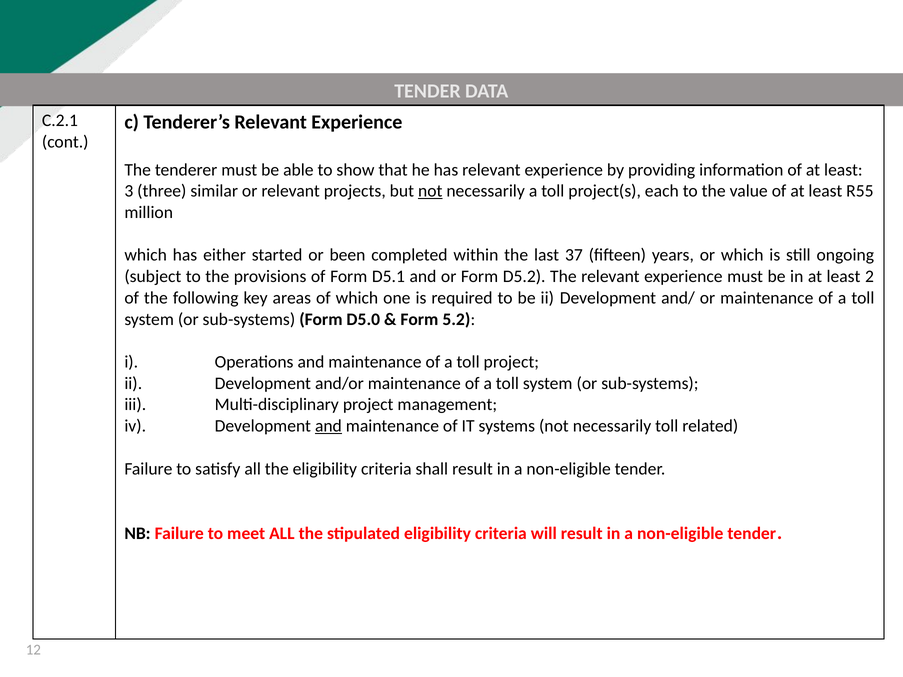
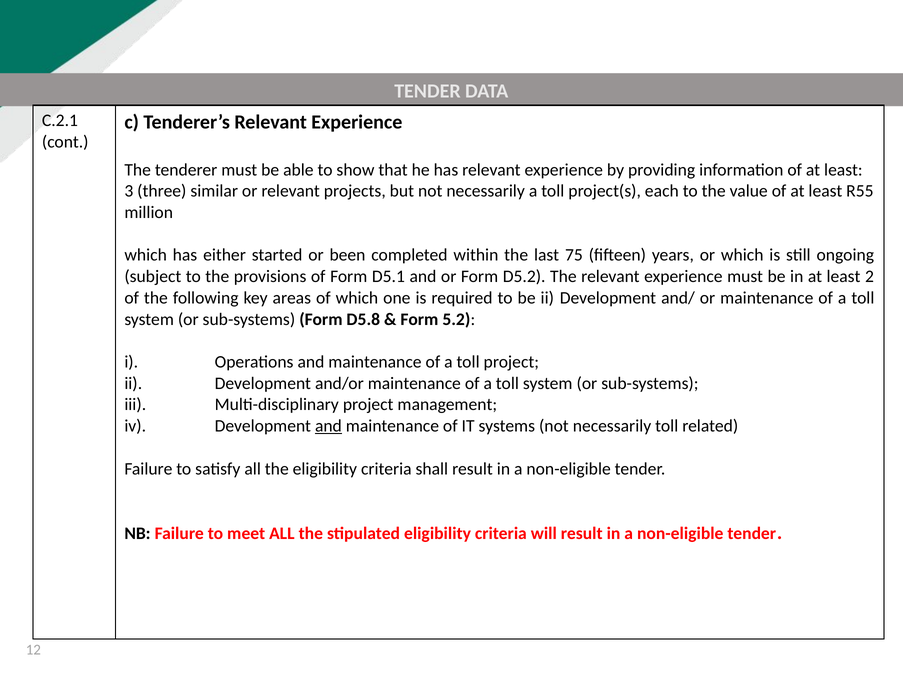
not underline: present -> none (430, 191)
37: 37 -> 75 (574, 255)
D5.0: D5.0 -> D5.8 (363, 319)
